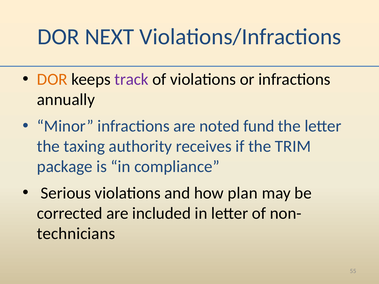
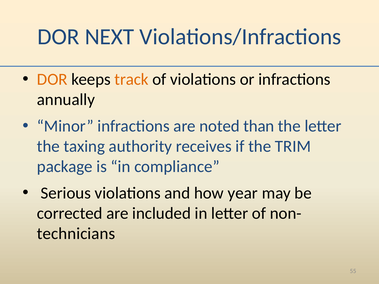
track colour: purple -> orange (131, 80)
fund: fund -> than (259, 126)
plan: plan -> year (243, 193)
